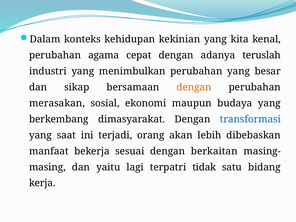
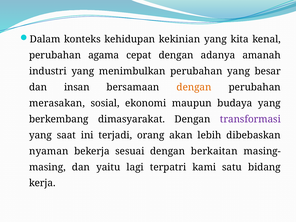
teruslah: teruslah -> amanah (262, 55)
sikap: sikap -> insan (77, 87)
transformasi colour: blue -> purple (250, 119)
manfaat: manfaat -> nyaman (49, 151)
tidak: tidak -> kami (204, 167)
